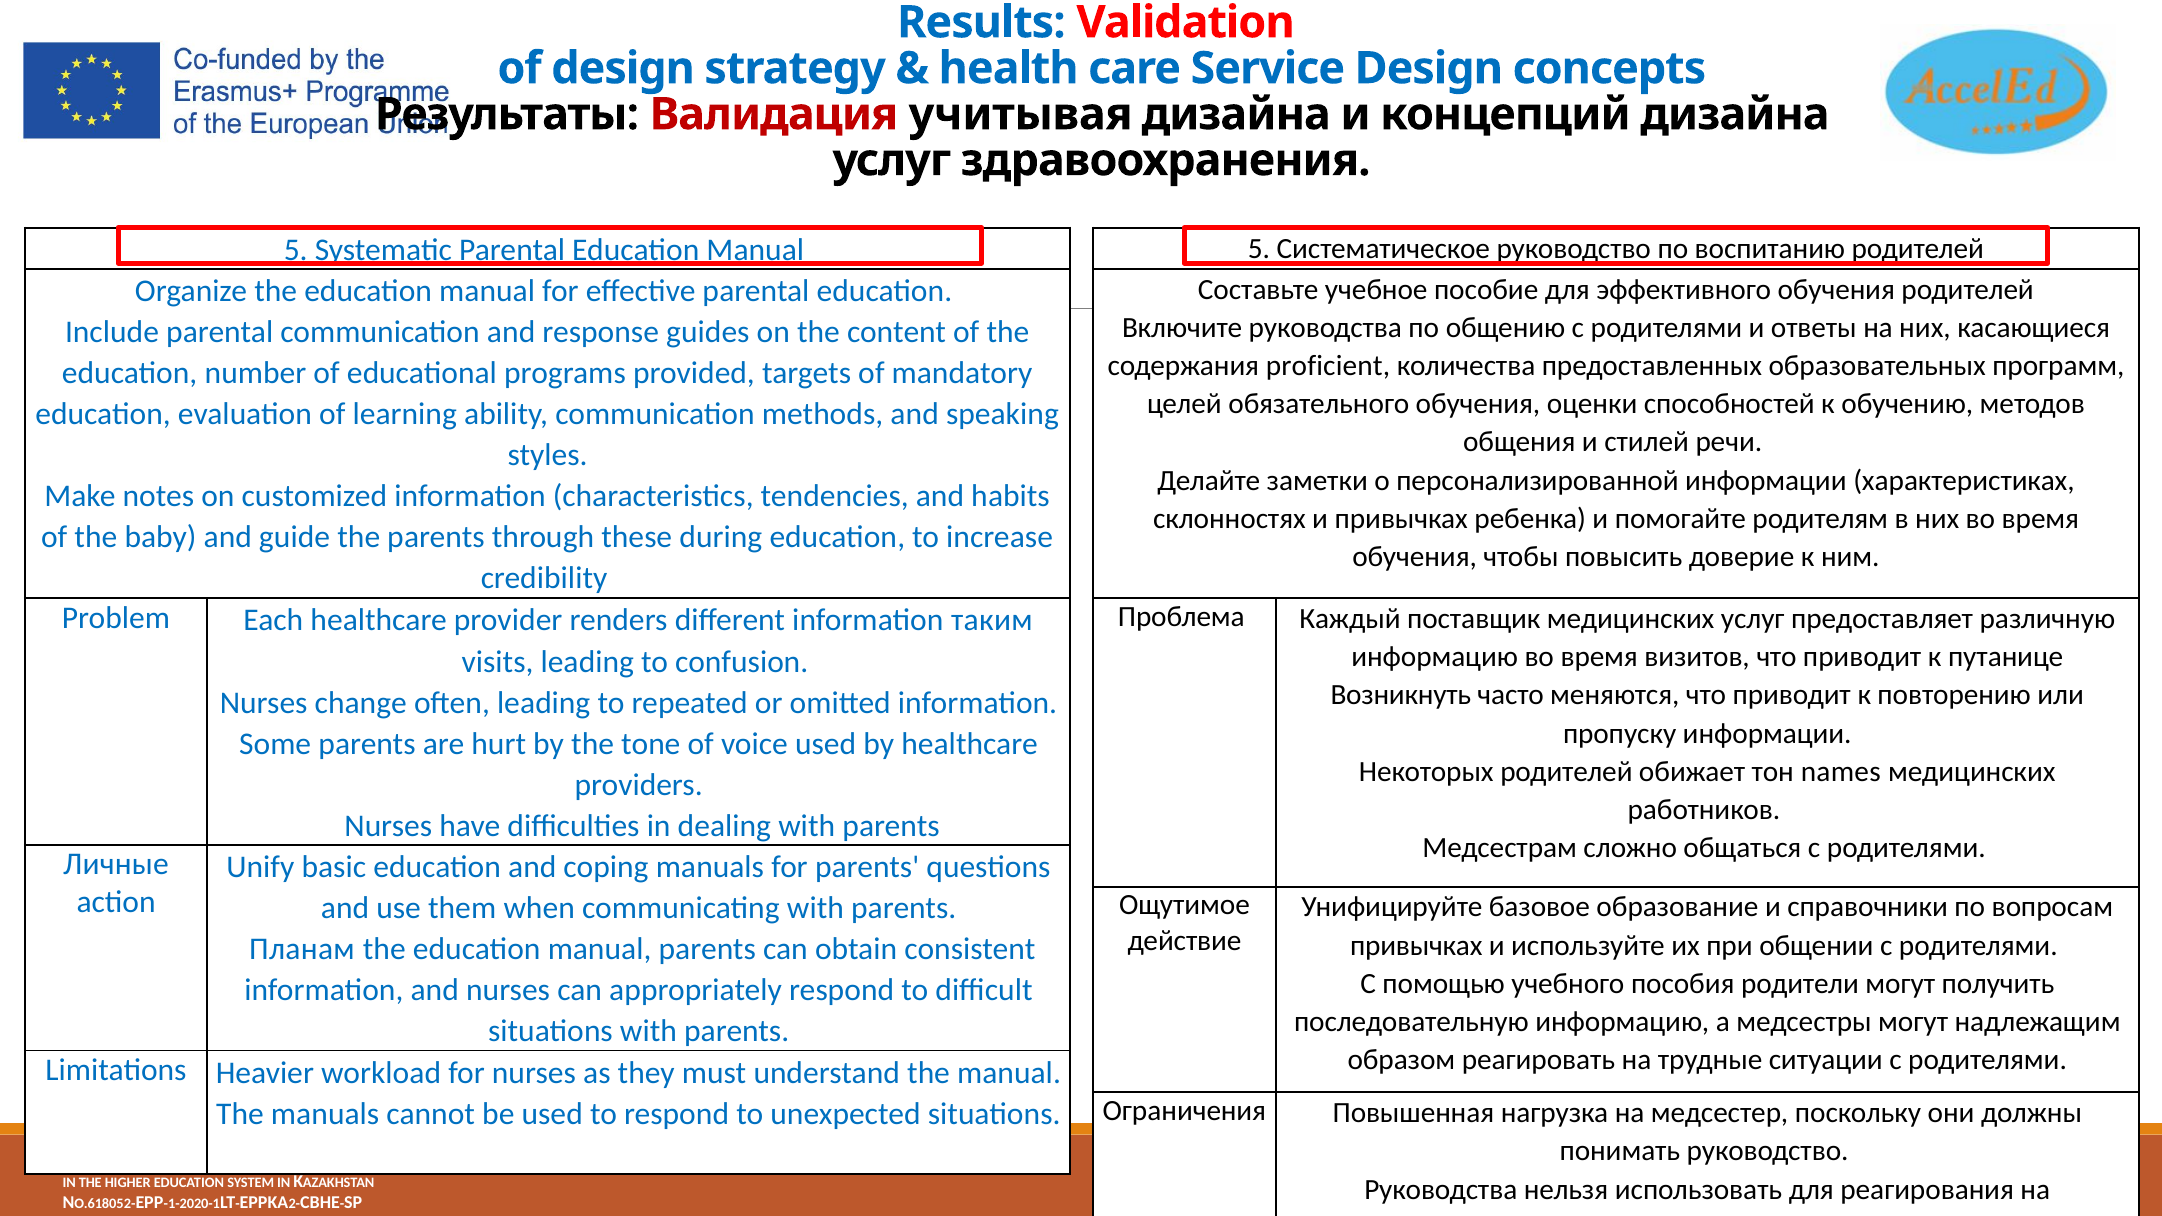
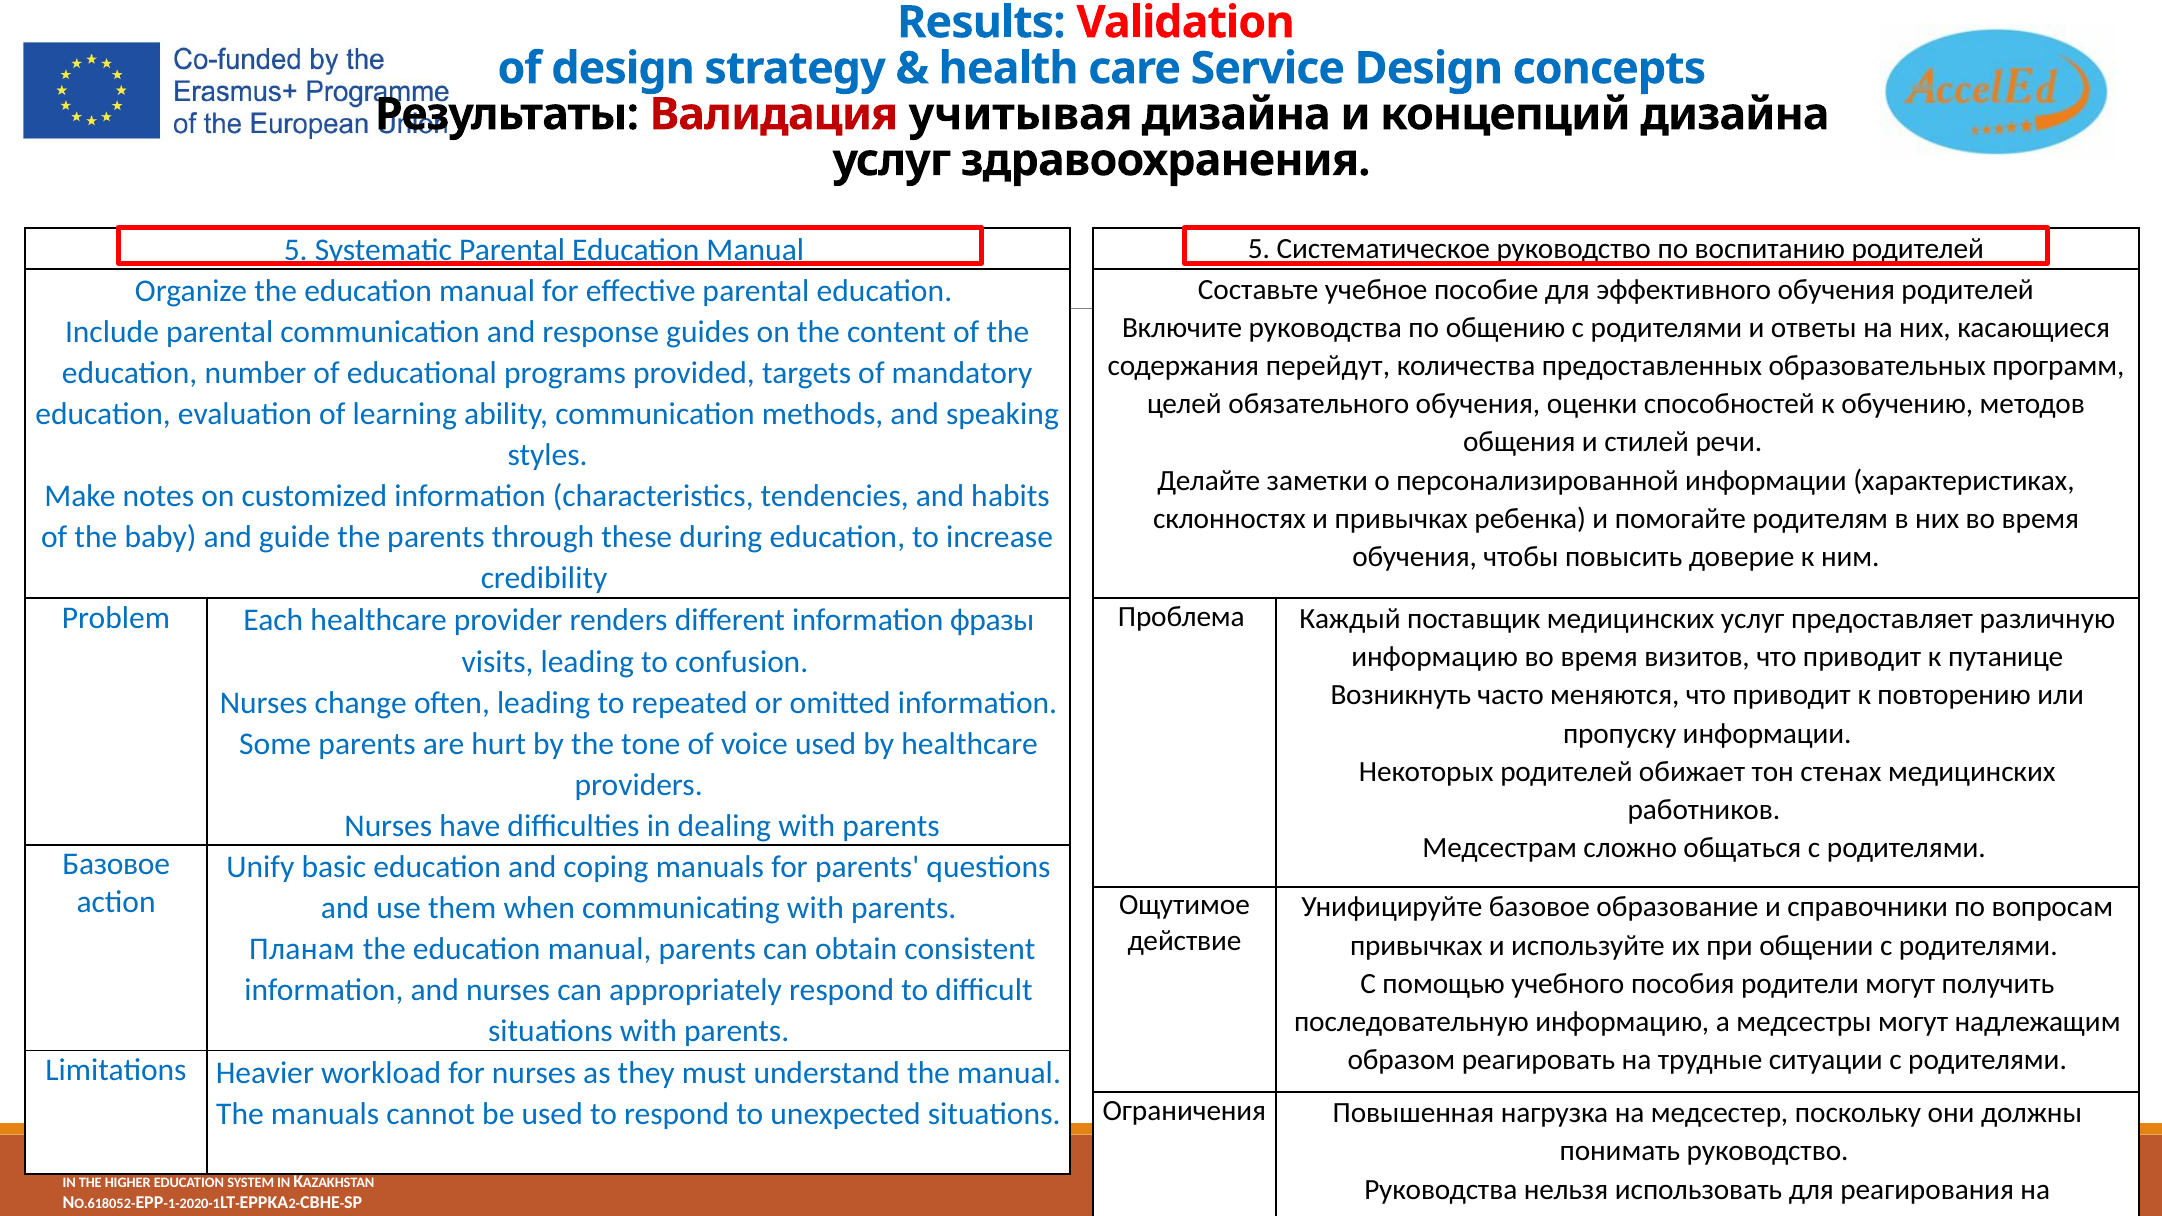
proficient: proficient -> перейдут (1328, 366)
таким: таким -> фразы (992, 621)
names: names -> стенах (1841, 772)
Личные: Личные -> Базовое (116, 864)
